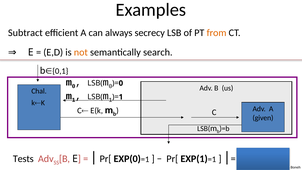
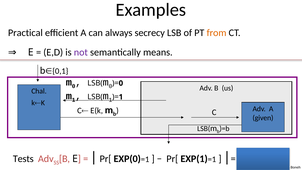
Subtract: Subtract -> Practical (25, 33)
not colour: orange -> purple (81, 52)
search: search -> means (158, 52)
